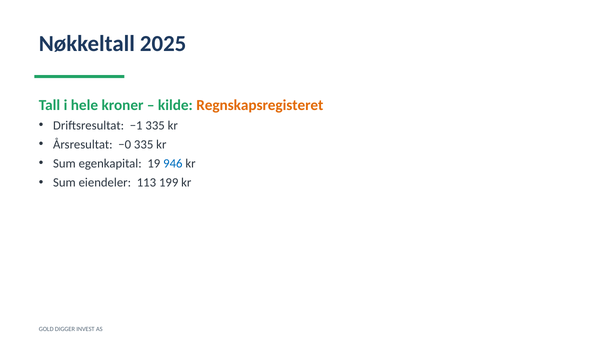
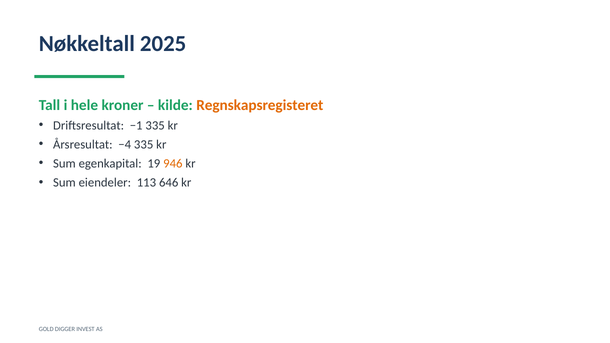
−0: −0 -> −4 (125, 145)
946 colour: blue -> orange (173, 164)
199: 199 -> 646 (169, 183)
